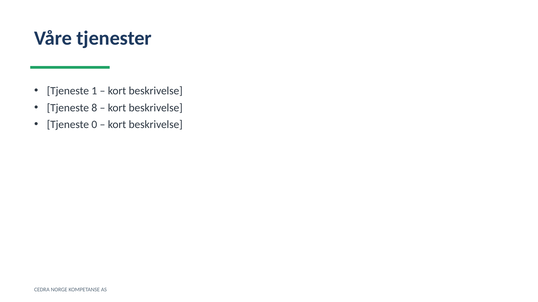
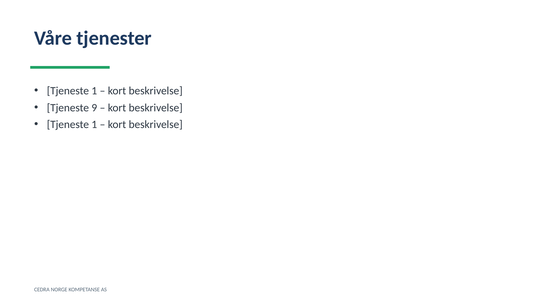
8: 8 -> 9 (94, 108)
0: 0 -> 1 (94, 125)
